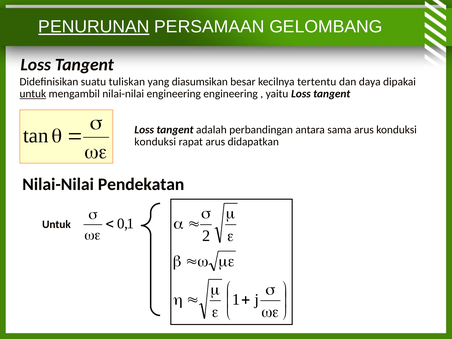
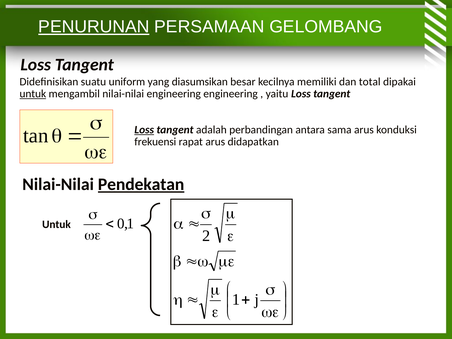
tuliskan: tuliskan -> uniform (127, 82)
tertentu: tertentu -> memiliki (317, 82)
daya: daya -> total (370, 82)
Loss underline: none -> present (144, 130)
konduksi: konduksi -> frekuensi (155, 142)
Pendekatan underline: none -> present (141, 184)
